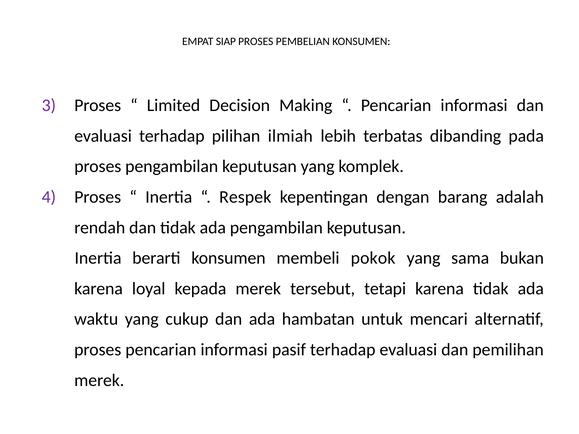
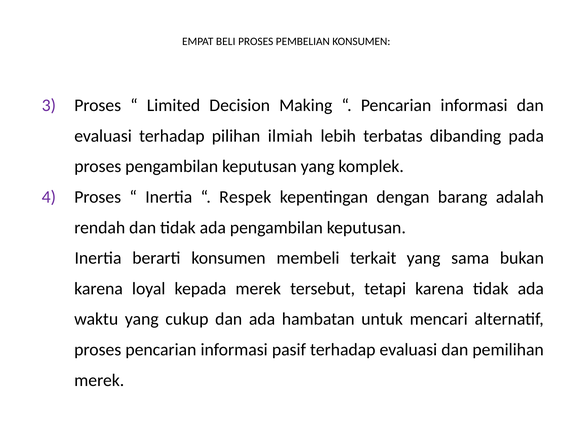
SIAP: SIAP -> BELI (226, 41)
pokok: pokok -> terkait (373, 258)
